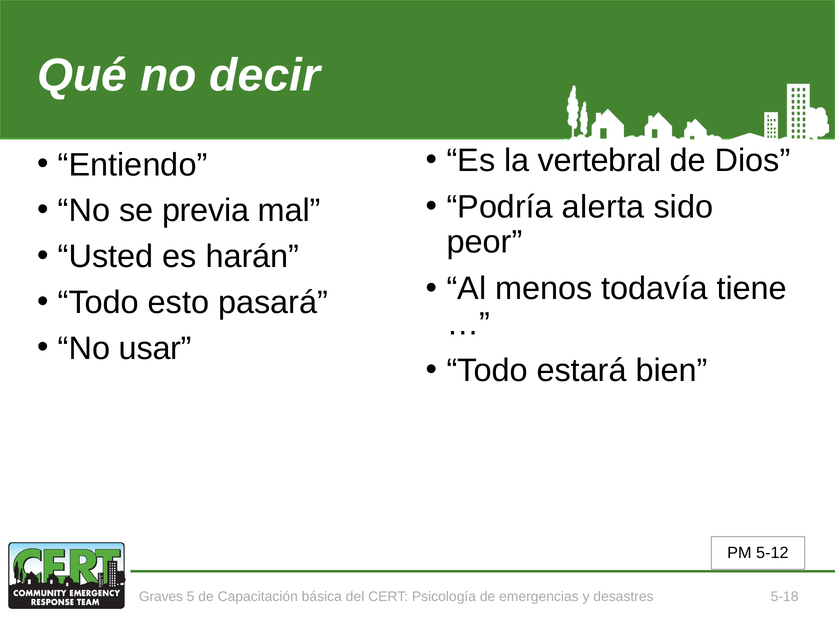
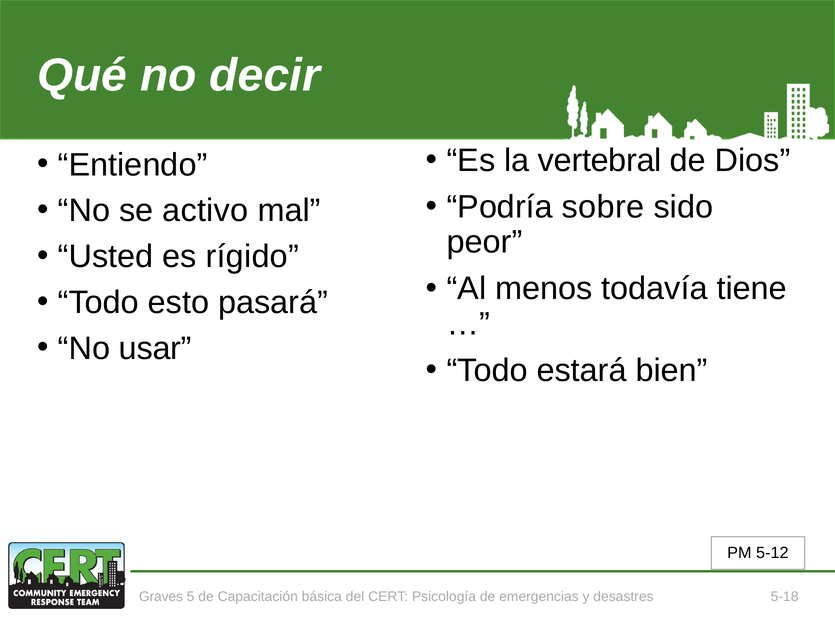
alerta: alerta -> sobre (603, 207)
previa: previa -> activo (205, 211)
harán: harán -> rígido (252, 257)
